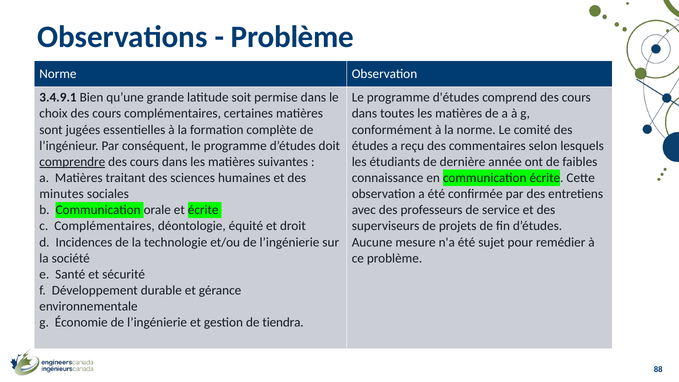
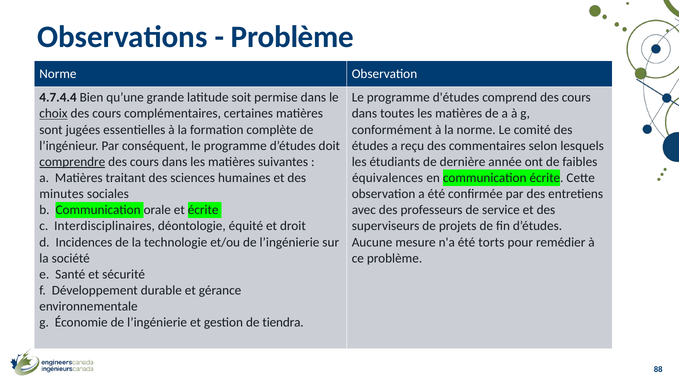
3.4.9.1: 3.4.9.1 -> 4.7.4.4 (58, 98)
choix underline: none -> present (53, 114)
connaissance: connaissance -> équivalences (388, 178)
c Complémentaires: Complémentaires -> Interdisciplinaires (105, 226)
sujet: sujet -> torts (491, 242)
